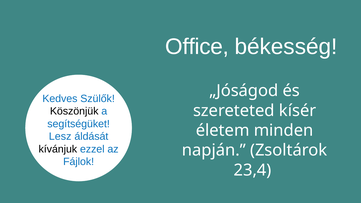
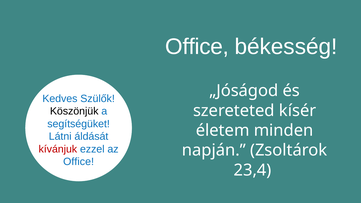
Lesz: Lesz -> Látni (60, 137)
kívánjuk colour: black -> red (58, 149)
Fájlok: Fájlok -> Office (79, 162)
